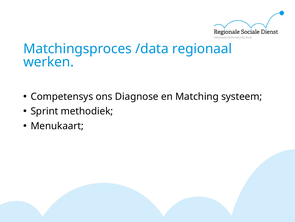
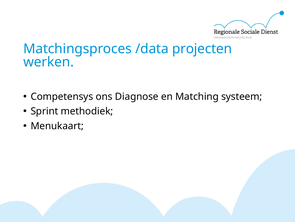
regionaal: regionaal -> projecten (202, 49)
